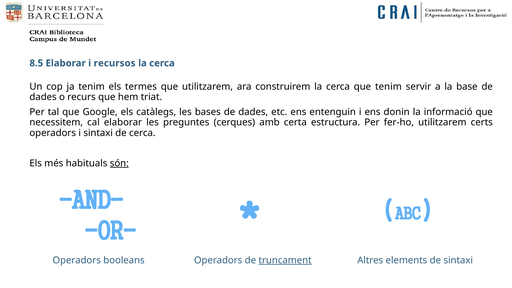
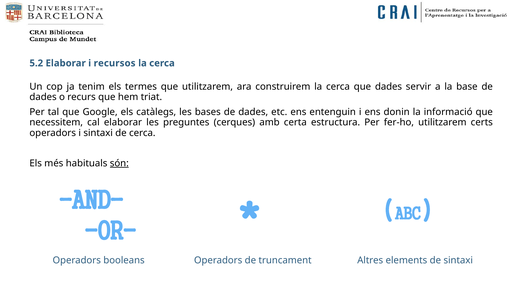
8.5: 8.5 -> 5.2 (36, 63)
que tenim: tenim -> dades (388, 87)
truncament underline: present -> none (285, 260)
